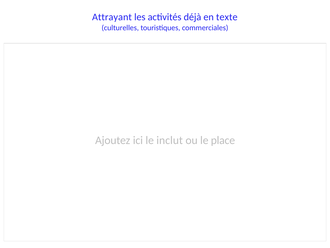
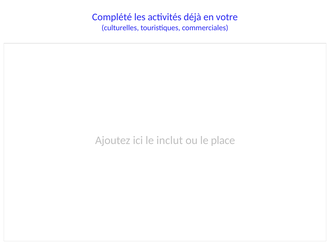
Attrayant: Attrayant -> Complété (112, 17)
texte: texte -> votre (227, 17)
